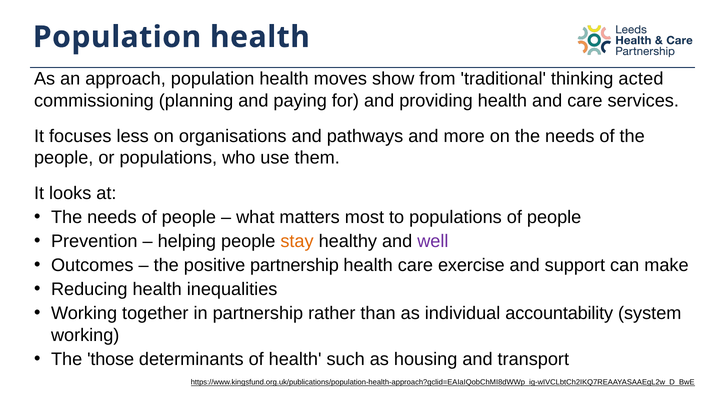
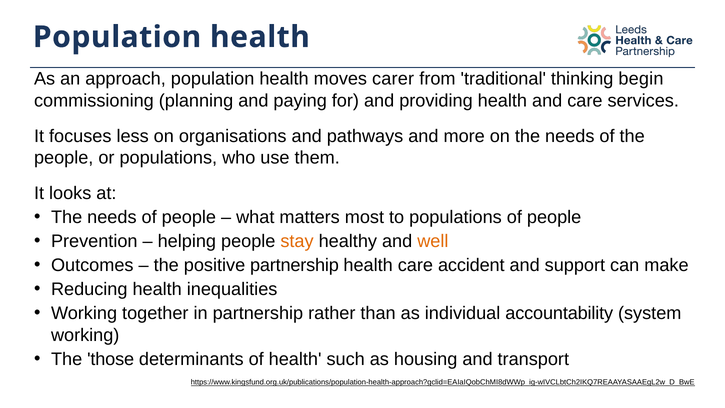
show: show -> carer (393, 79)
acted: acted -> begin (641, 79)
well colour: purple -> orange (433, 241)
exercise: exercise -> accident (471, 265)
